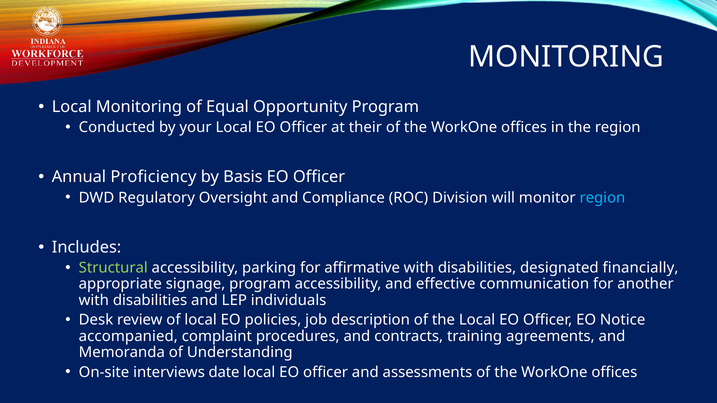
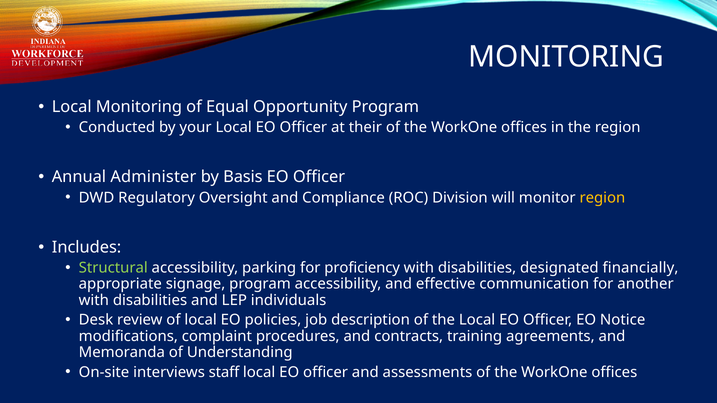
Proficiency: Proficiency -> Administer (153, 177)
region colour: light blue -> yellow (602, 198)
affirmative: affirmative -> proficiency (362, 268)
accompanied: accompanied -> modifications (128, 336)
date: date -> staff (224, 372)
